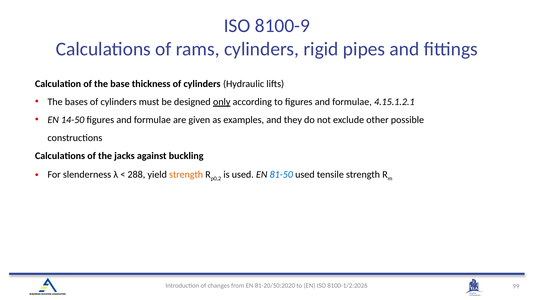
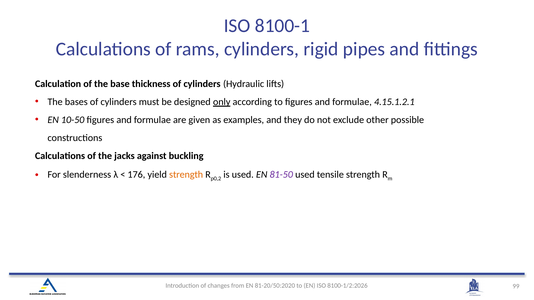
8100-9: 8100-9 -> 8100-1 (283, 26)
14-50: 14-50 -> 10-50 (73, 120)
288: 288 -> 176 (136, 175)
81-50 colour: blue -> purple (281, 175)
